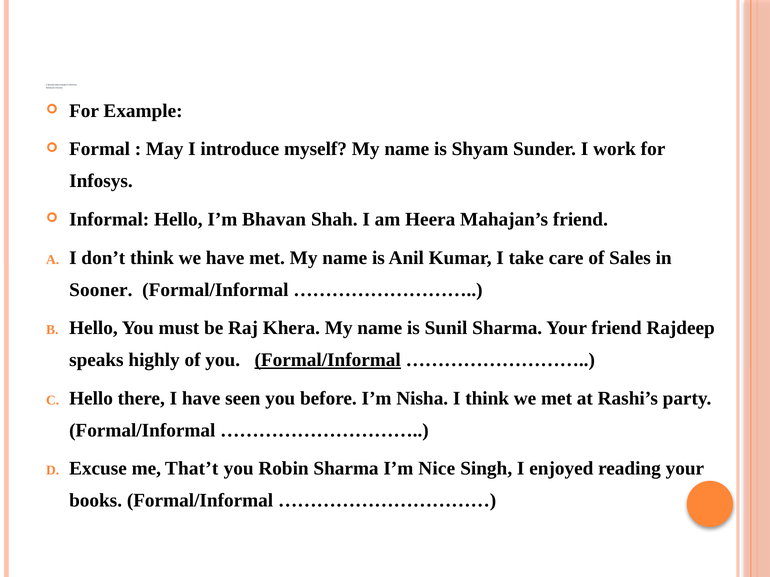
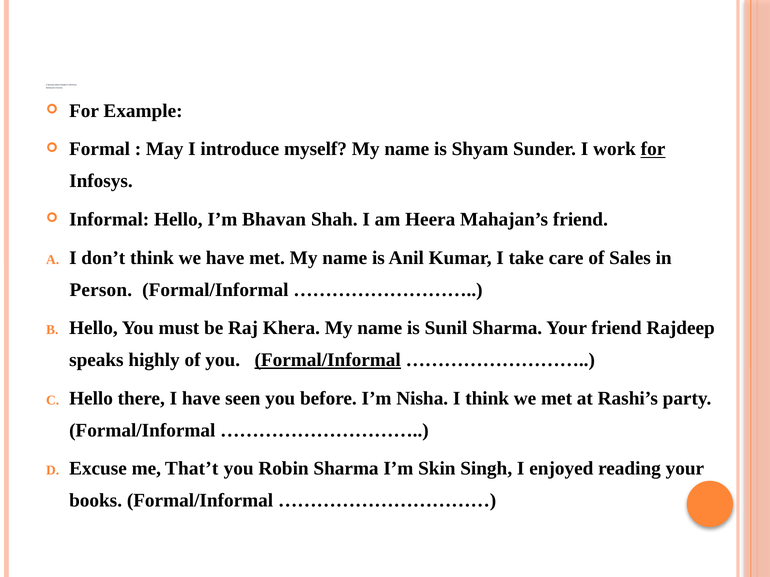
for underline: none -> present (653, 149)
Sooner: Sooner -> Person (101, 290)
Nice: Nice -> Skin (437, 469)
